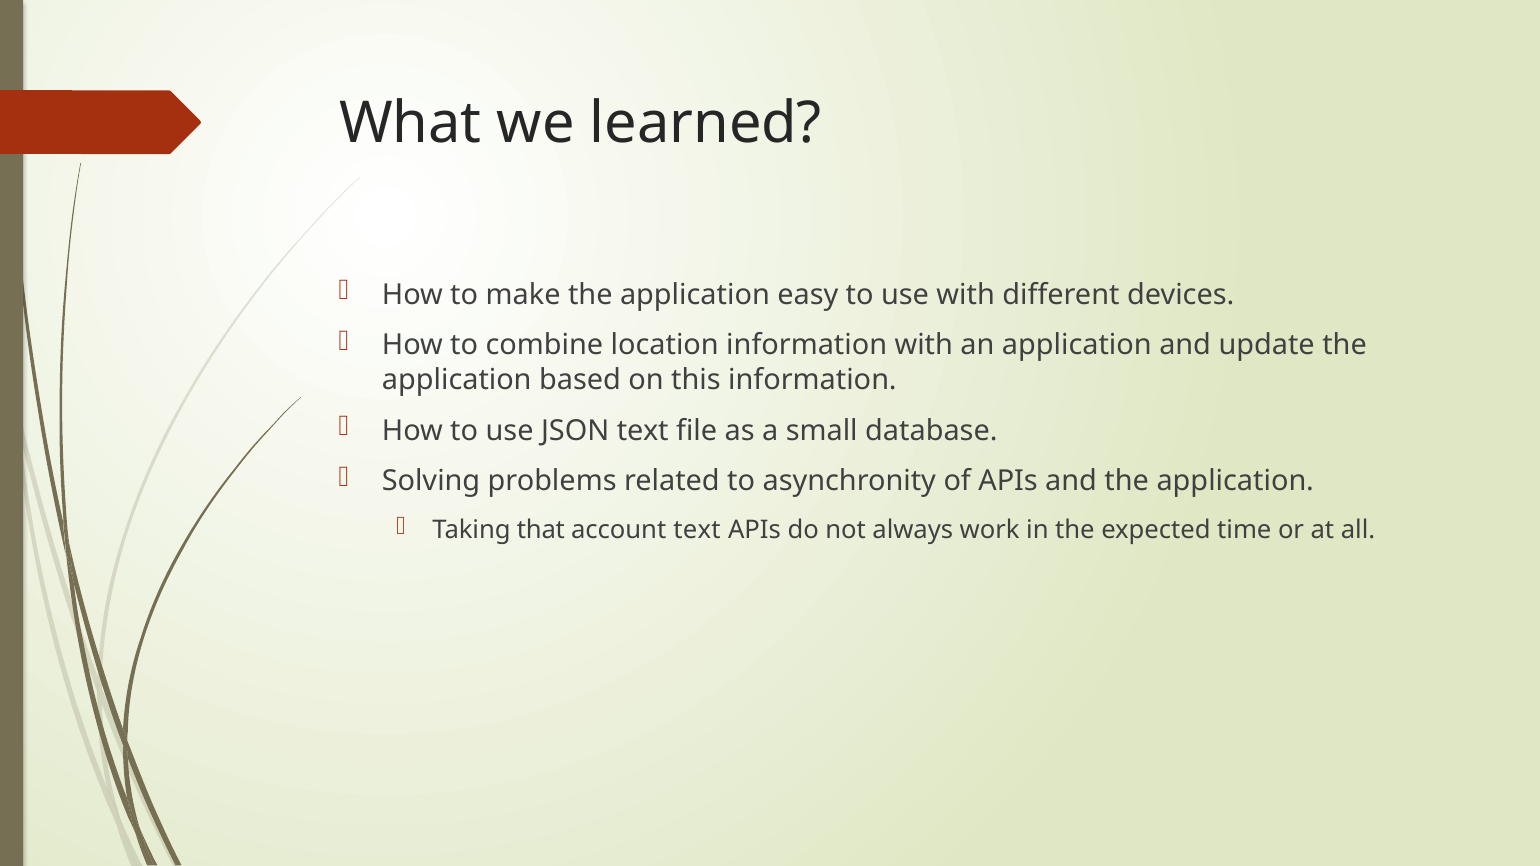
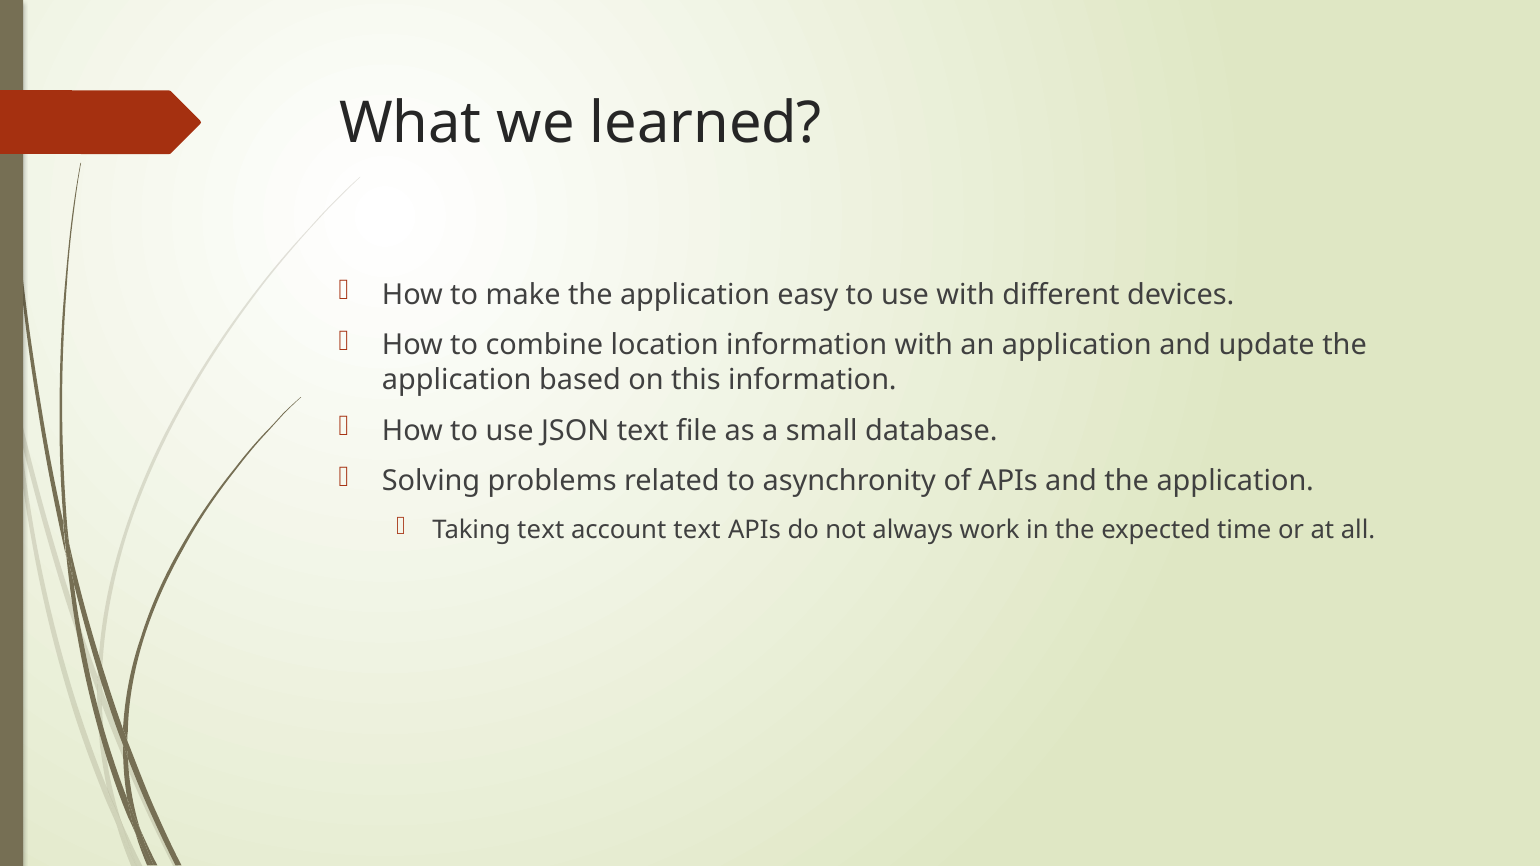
Taking that: that -> text (541, 530)
